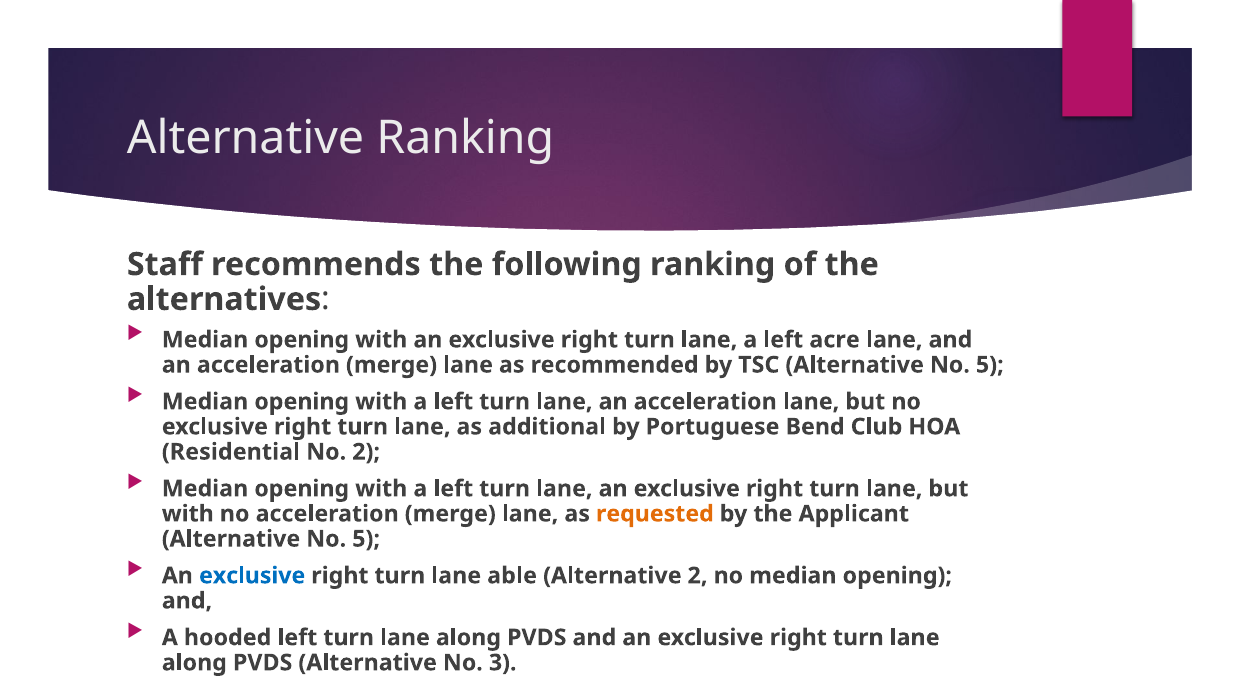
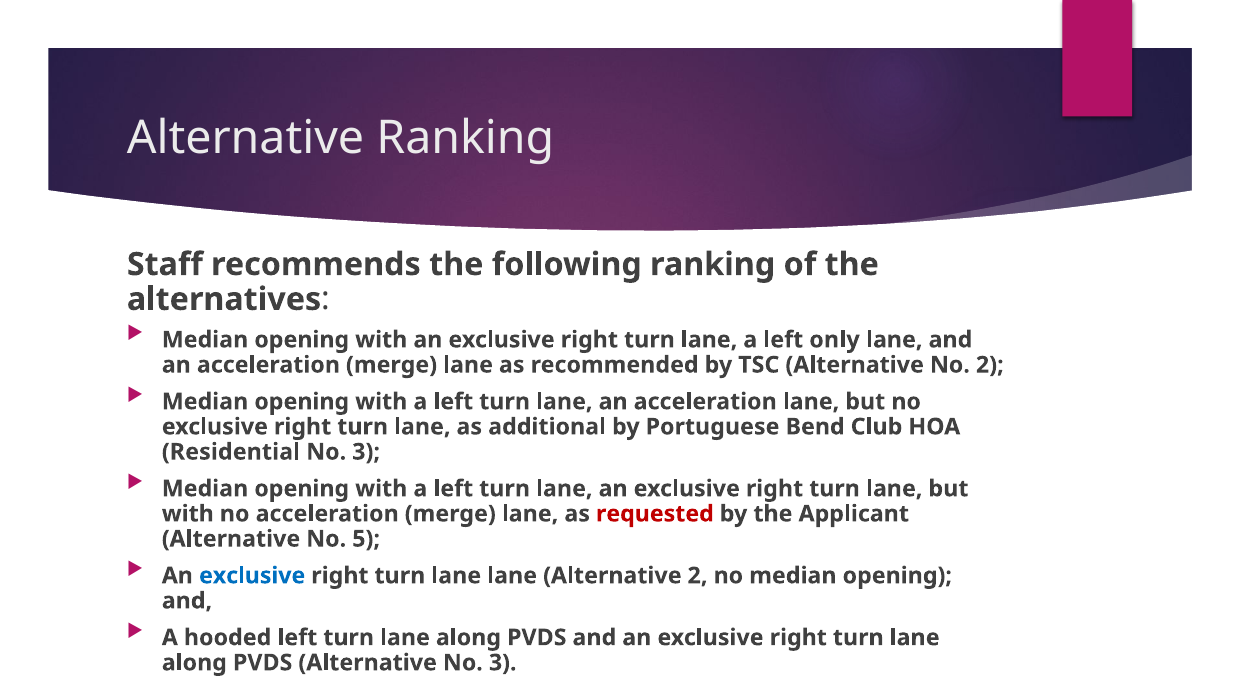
acre: acre -> only (834, 340)
TSC Alternative No 5: 5 -> 2 (990, 365)
2: 2 -> 3 (366, 452)
requested colour: orange -> red (655, 514)
lane able: able -> lane (512, 576)
